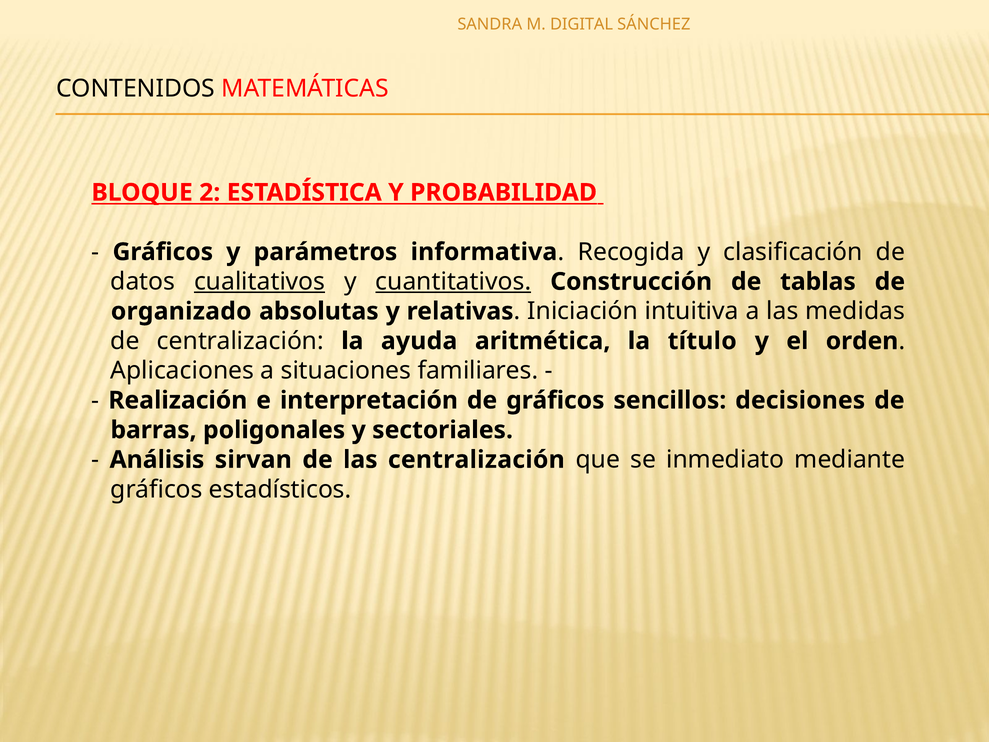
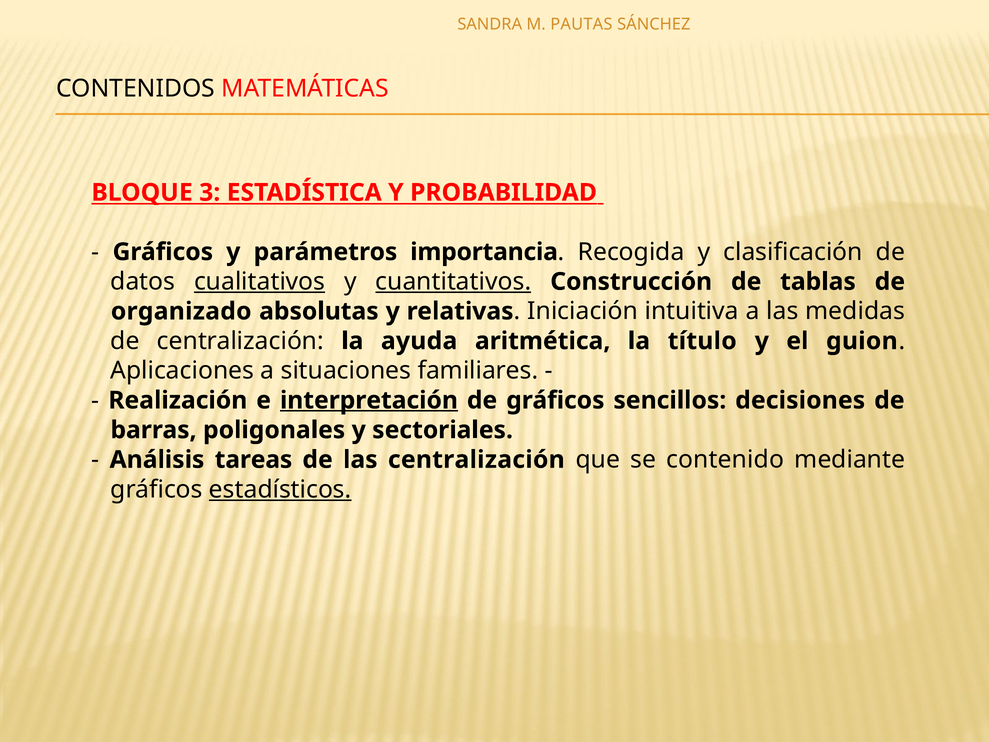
DIGITAL: DIGITAL -> PAUTAS (581, 24)
2: 2 -> 3 (210, 193)
informativa: informativa -> importancia (484, 252)
orden: orden -> guion (862, 341)
interpretación underline: none -> present (369, 400)
sirvan: sirvan -> tareas (254, 460)
inmediato: inmediato -> contenido (725, 460)
estadísticos underline: none -> present (280, 489)
